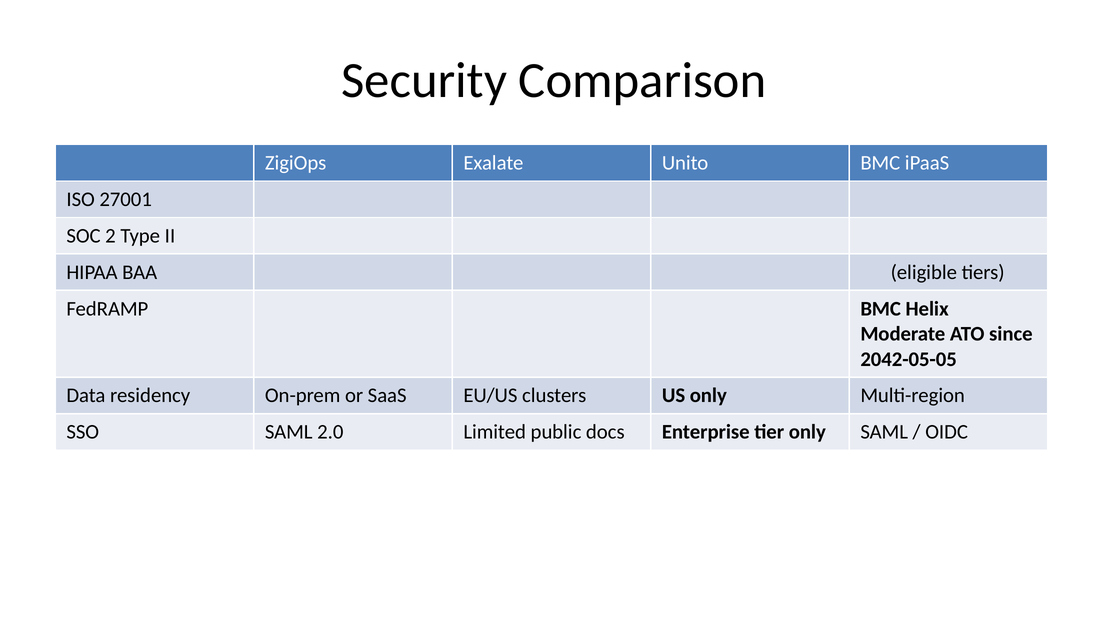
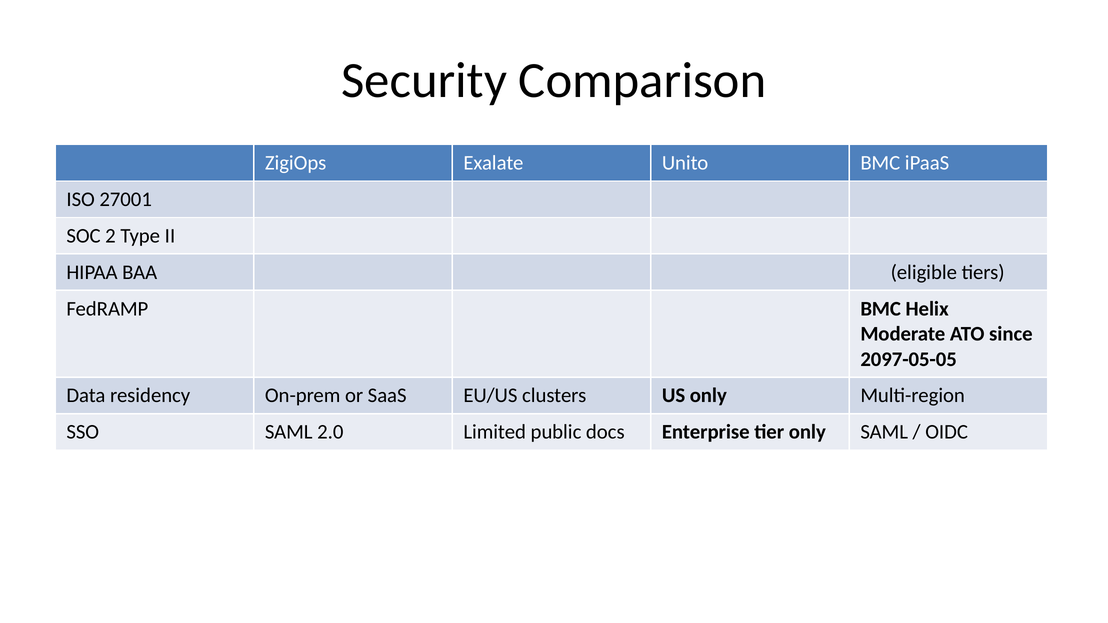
2042-05-05: 2042-05-05 -> 2097-05-05 (909, 359)
